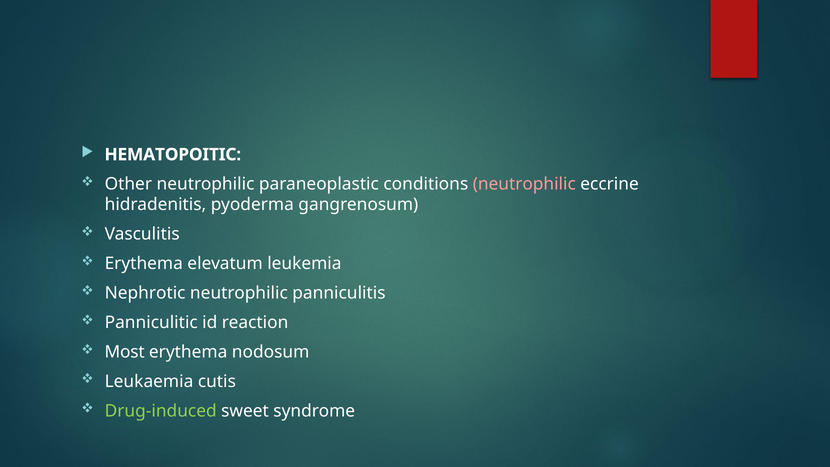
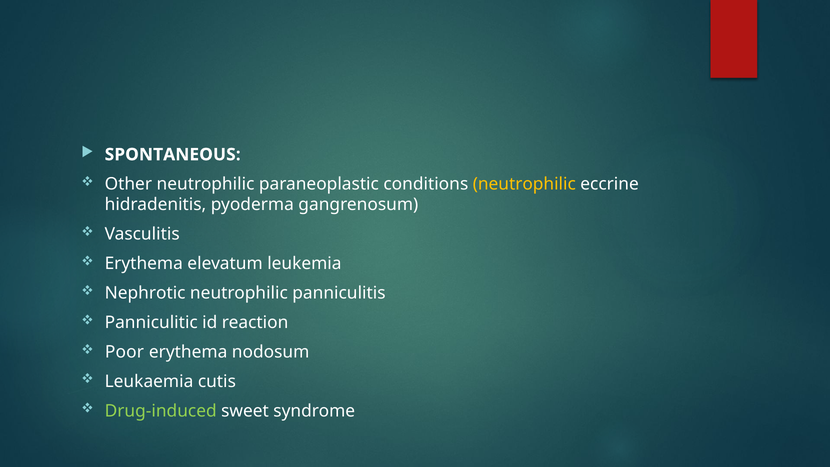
HEMATOPOITIC: HEMATOPOITIC -> SPONTANEOUS (173, 154)
neutrophilic colour: pink -> yellow (524, 184)
Most: Most -> Poor (124, 352)
